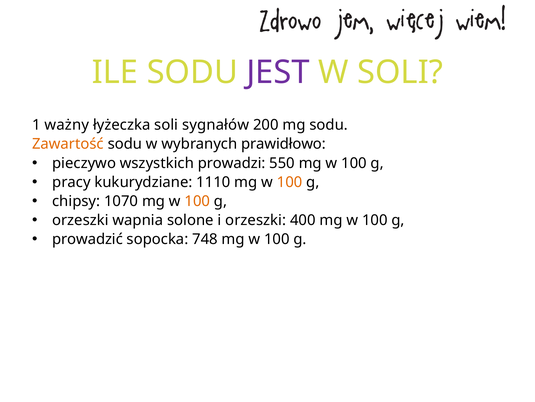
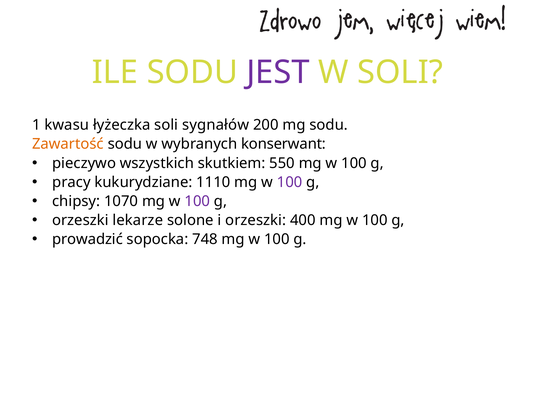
ważny: ważny -> kwasu (67, 125)
prawidłowo: prawidłowo -> konserwant (283, 144)
prowadzi: prowadzi -> skutkiem (232, 163)
100 colour: orange -> purple (290, 182)
100 colour: orange -> purple (197, 201)
wapnia: wapnia -> lekarze (138, 220)
